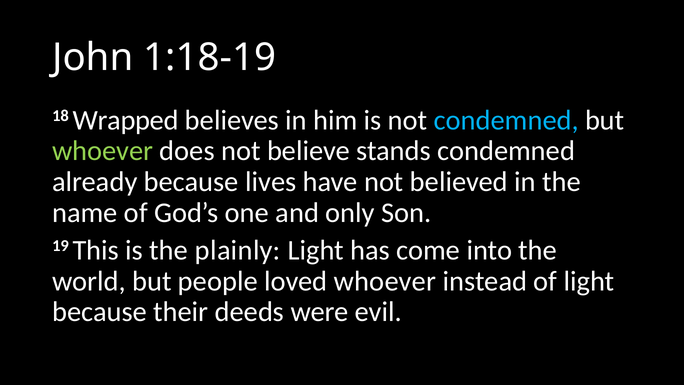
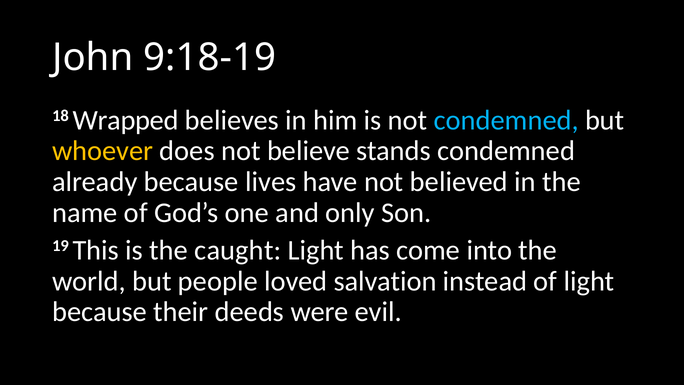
1:18-19: 1:18-19 -> 9:18-19 (210, 57)
whoever colour: light green -> yellow (103, 151)
plainly: plainly -> caught (238, 250)
loved whoever: whoever -> salvation (385, 281)
